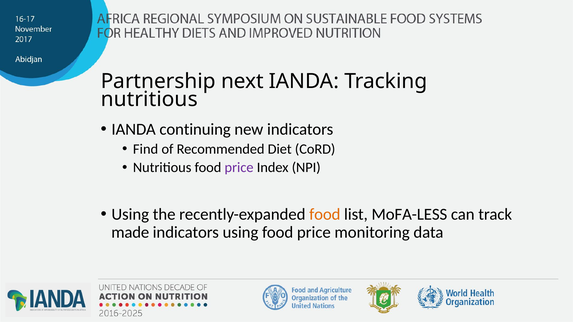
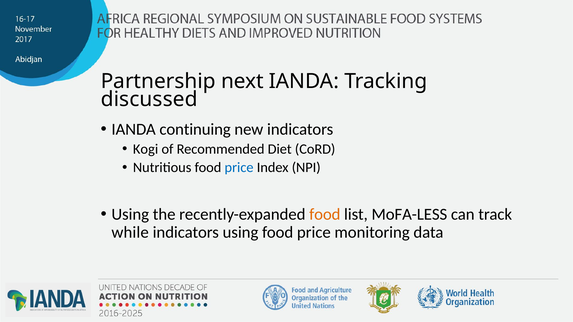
nutritious: nutritious -> discussed (149, 99)
Find: Find -> Kogi (146, 149)
price colour: purple -> blue (239, 168)
made: made -> while (130, 233)
